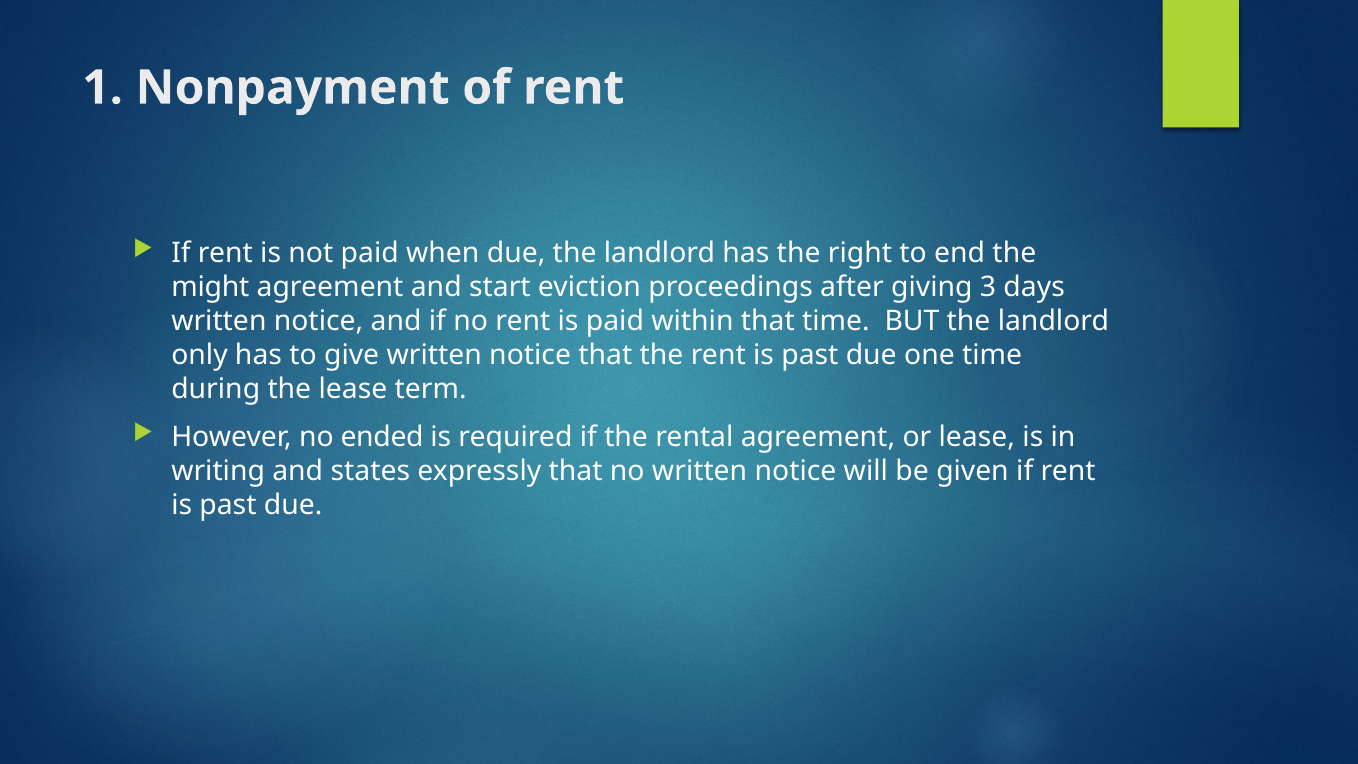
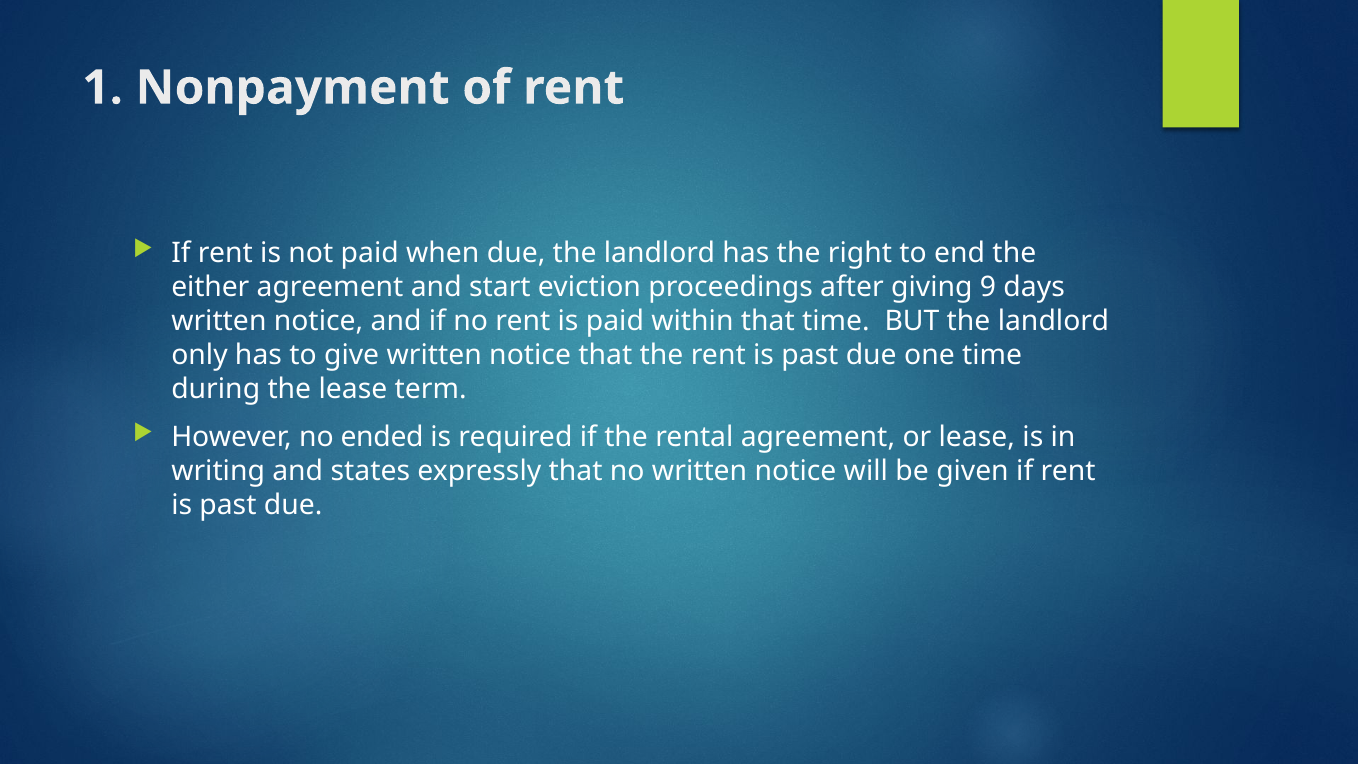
might: might -> either (210, 287)
3: 3 -> 9 (988, 287)
